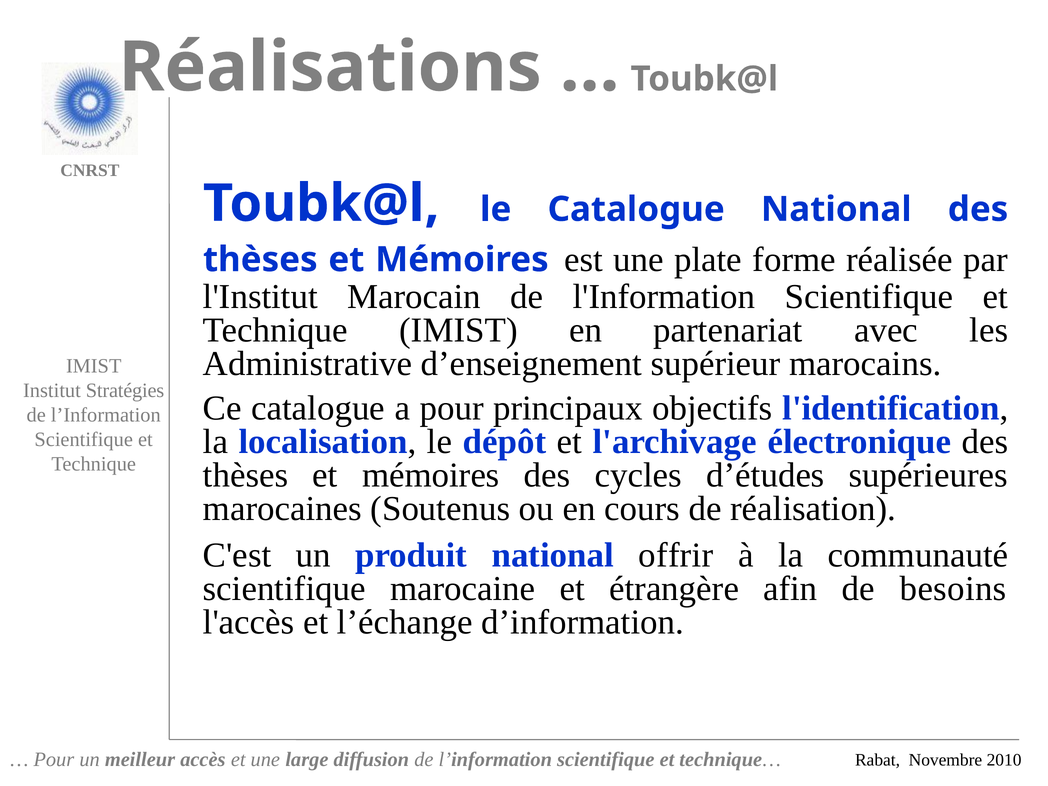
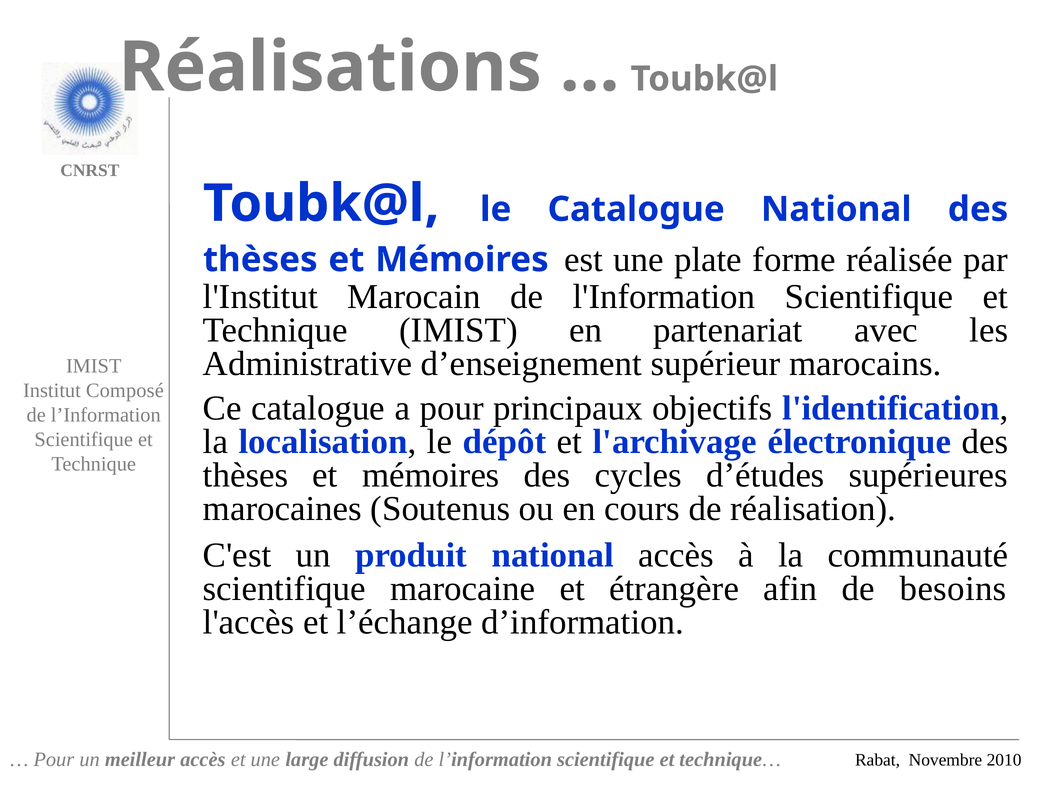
Stratégies: Stratégies -> Composé (125, 390)
national offrir: offrir -> accès (676, 555)
